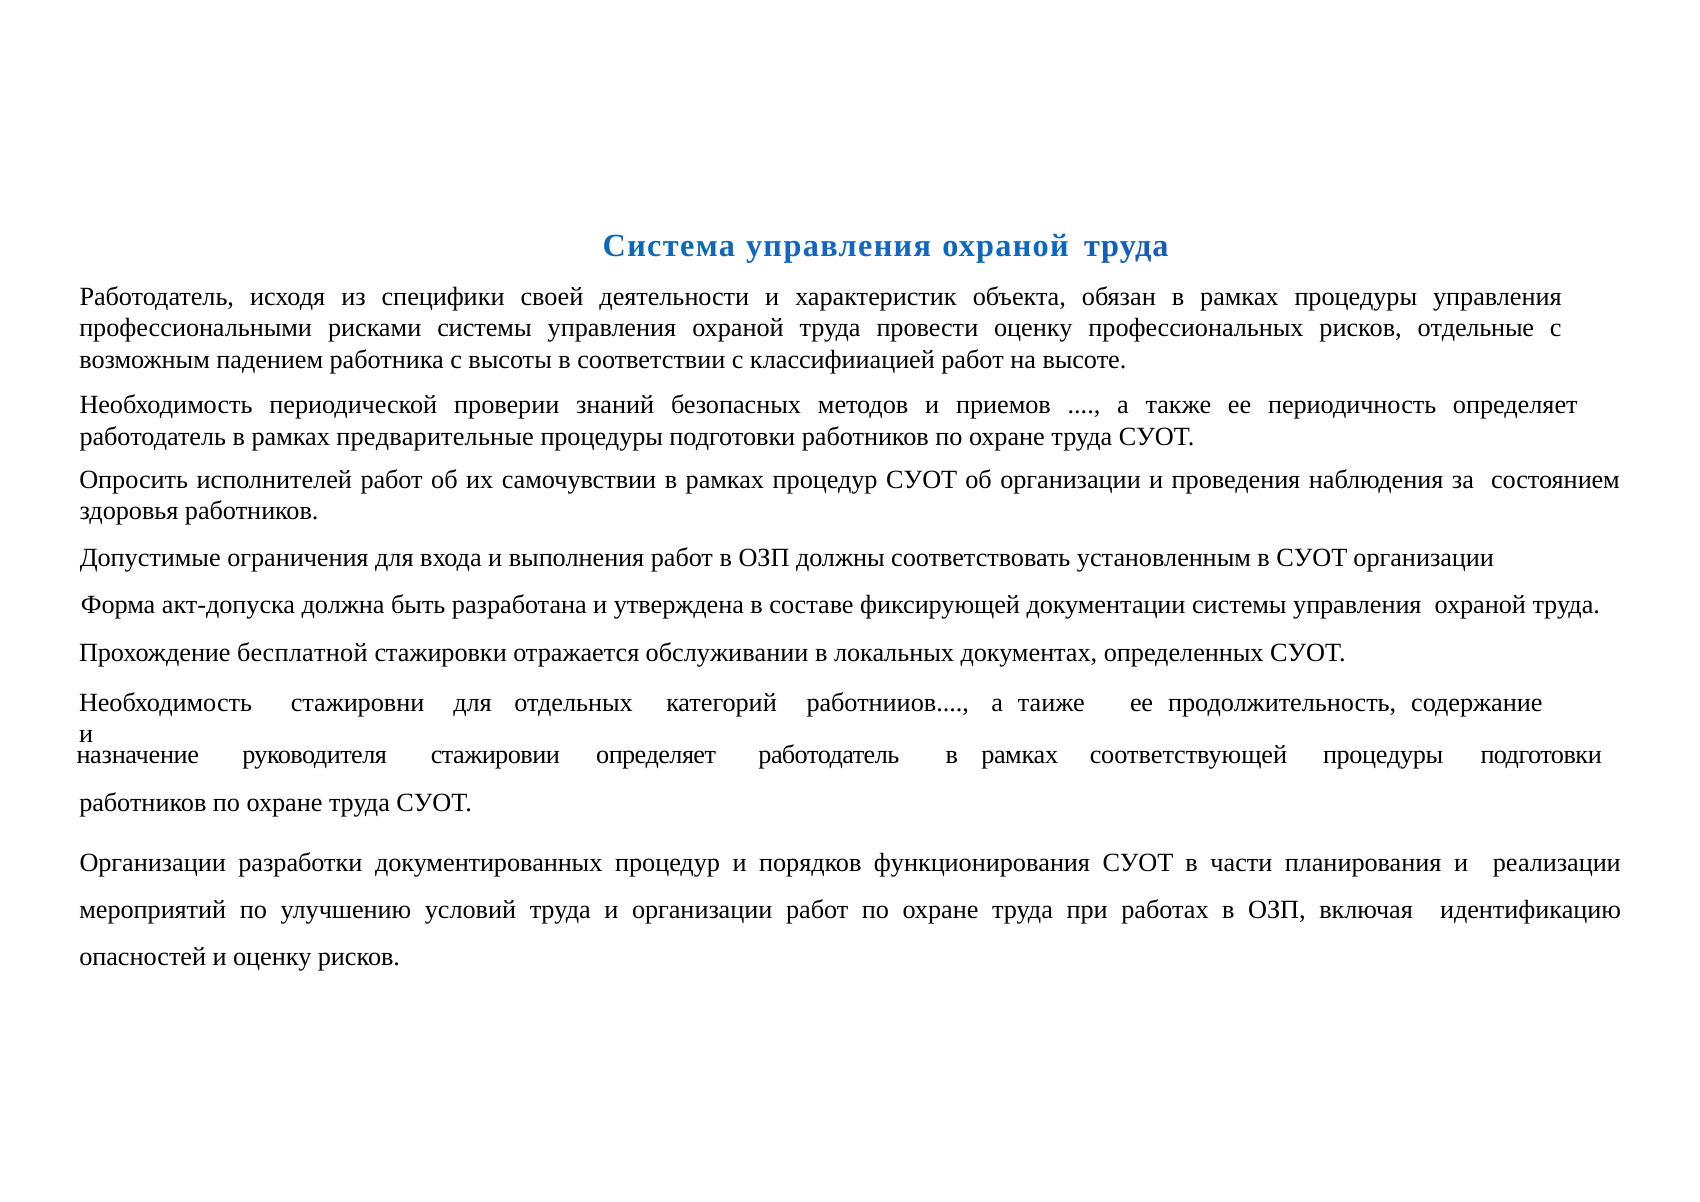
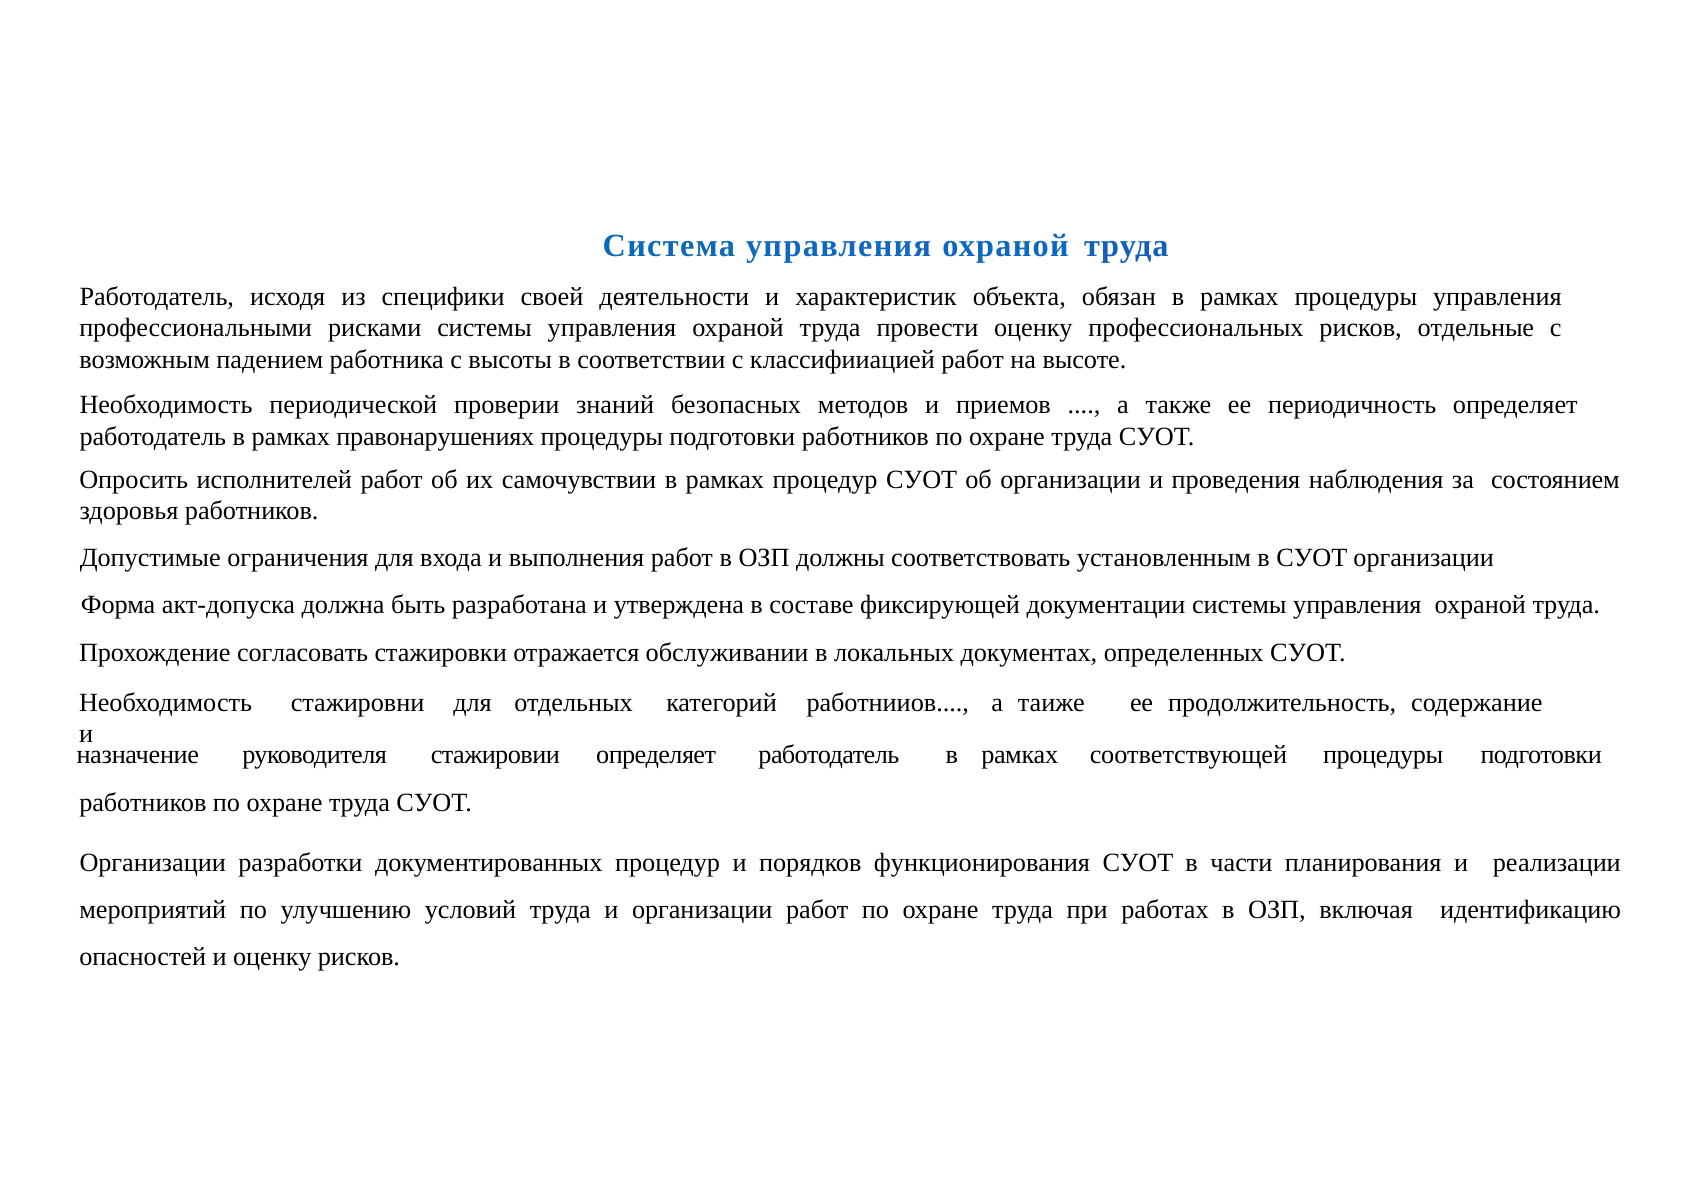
предварительные: предварительные -> правонарушениях (435, 436)
бесплатной: бесплатной -> согласовать (303, 653)
